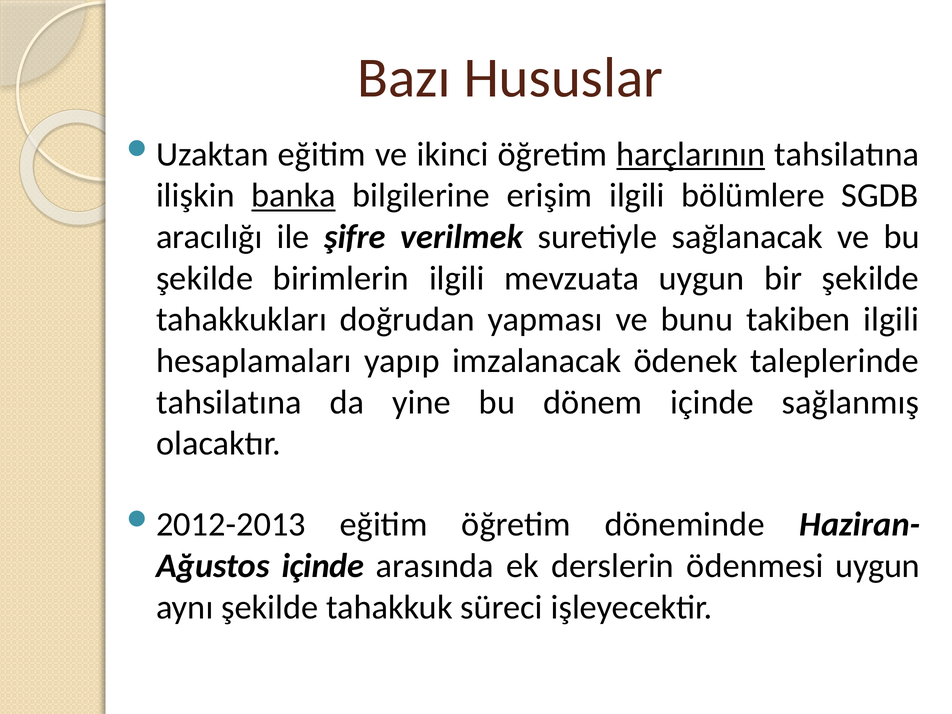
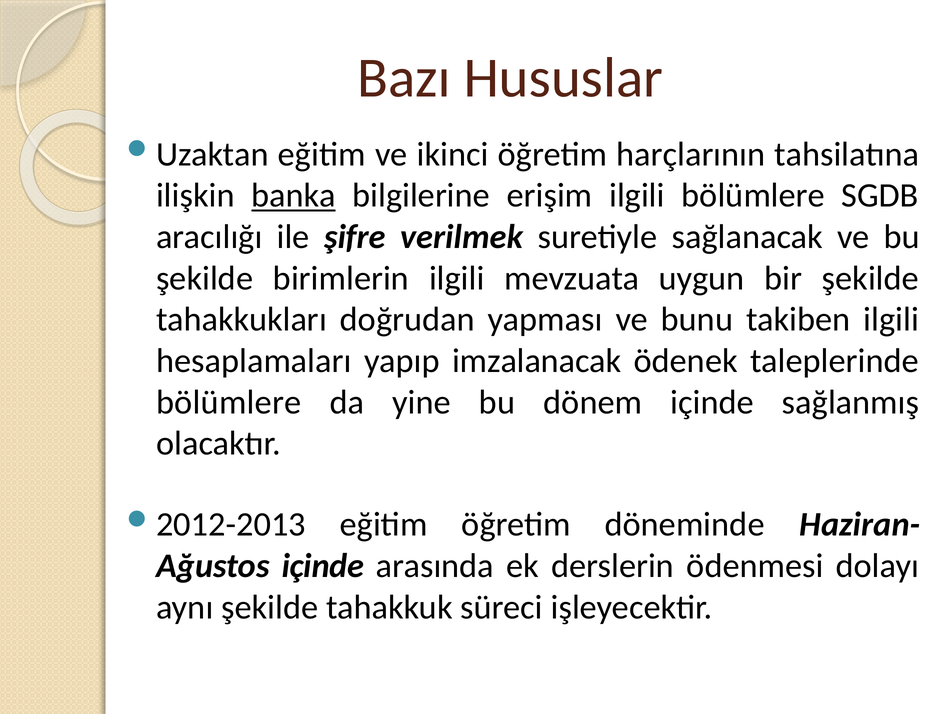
harçlarının underline: present -> none (691, 154)
tahsilatına: tahsilatına -> bölümlere (229, 402)
ödenmesi uygun: uygun -> dolayı (878, 566)
